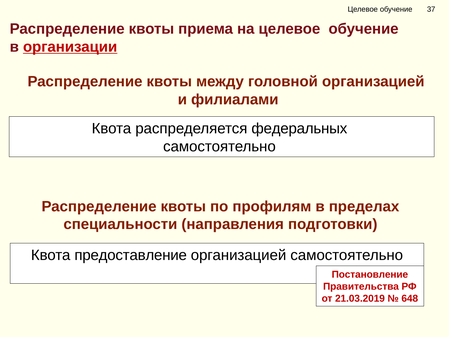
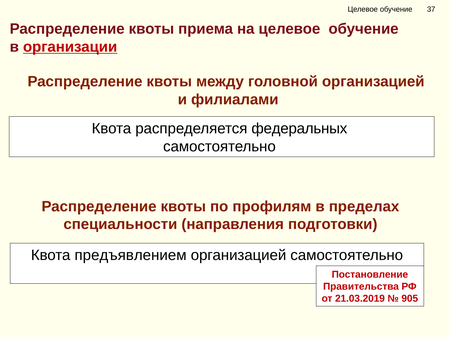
предоставление: предоставление -> предъявлением (131, 255)
648: 648 -> 905 (410, 298)
